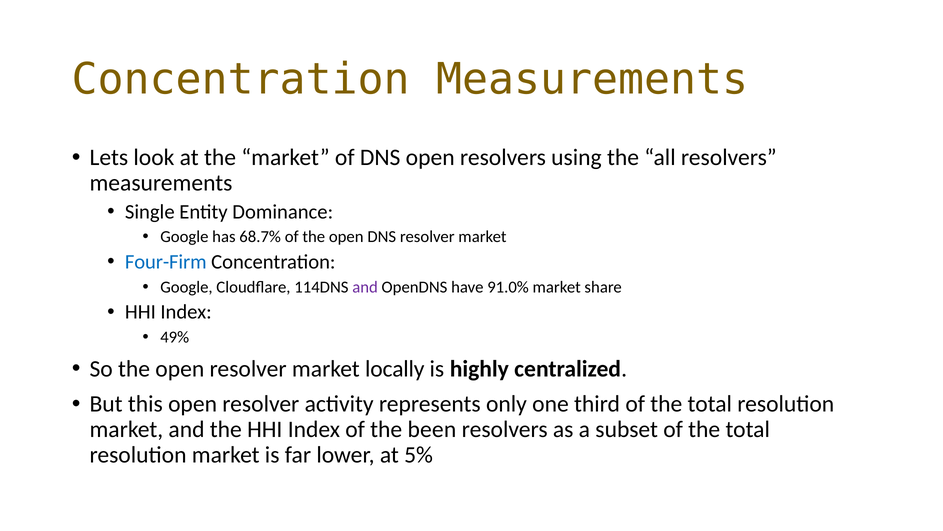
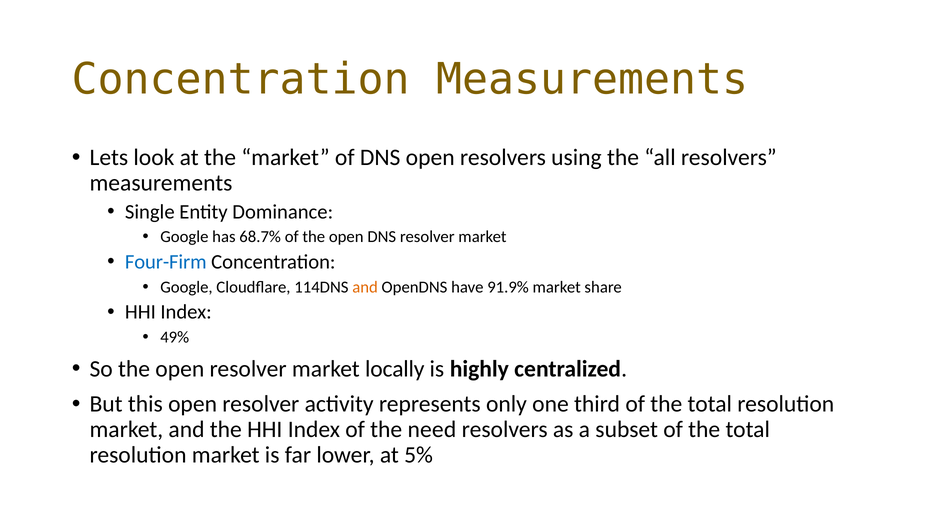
and colour: purple -> orange (365, 287)
91.0%: 91.0% -> 91.9% (508, 287)
been: been -> need (432, 429)
